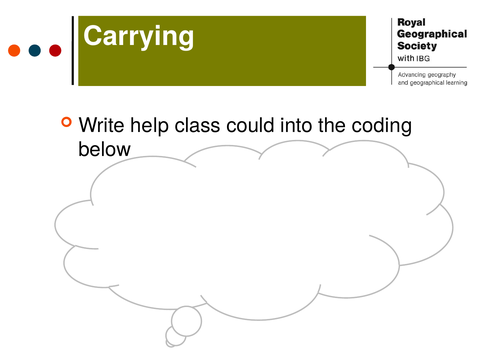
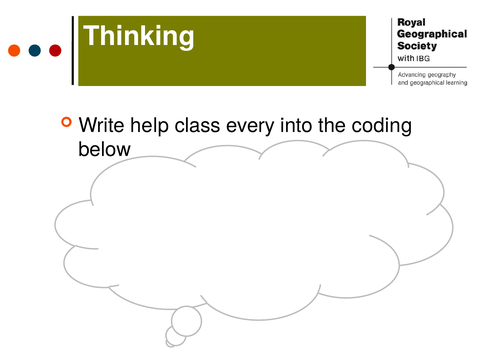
Carrying: Carrying -> Thinking (139, 36)
could: could -> every (251, 125)
